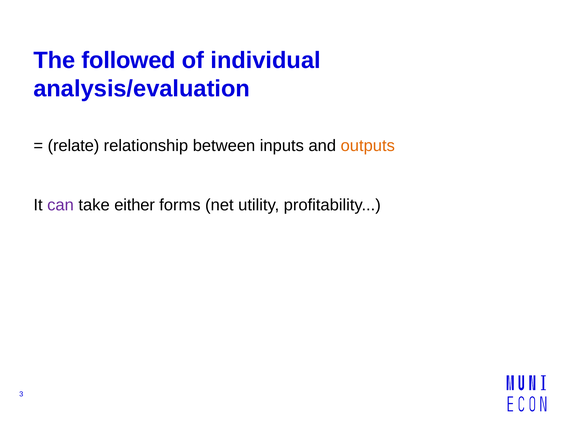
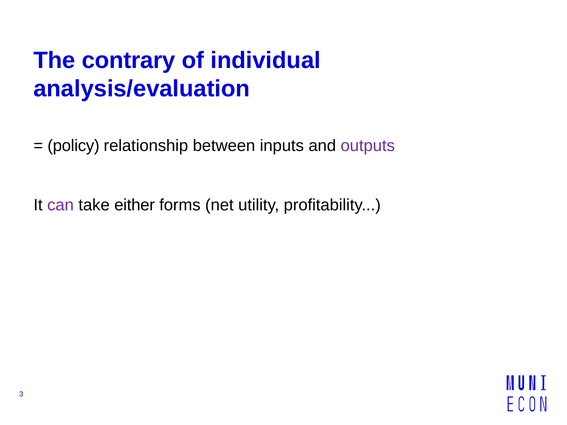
followed: followed -> contrary (129, 60)
relate: relate -> policy (73, 146)
outputs colour: orange -> purple (368, 146)
